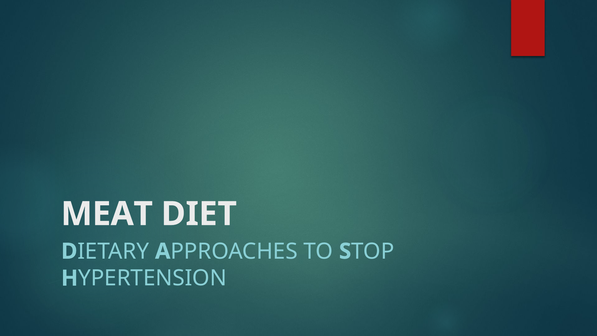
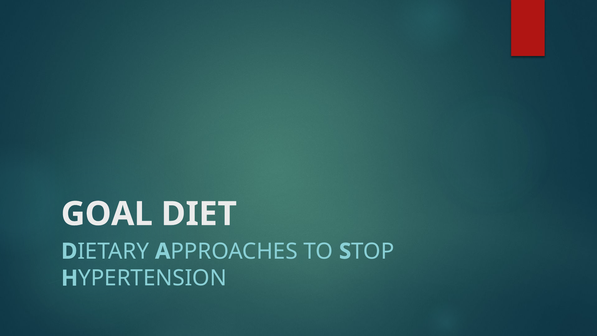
MEAT: MEAT -> GOAL (107, 214)
